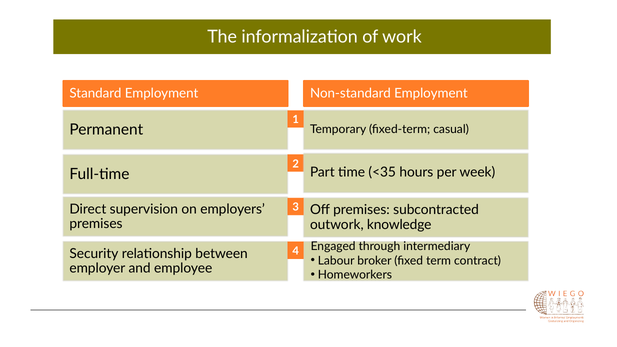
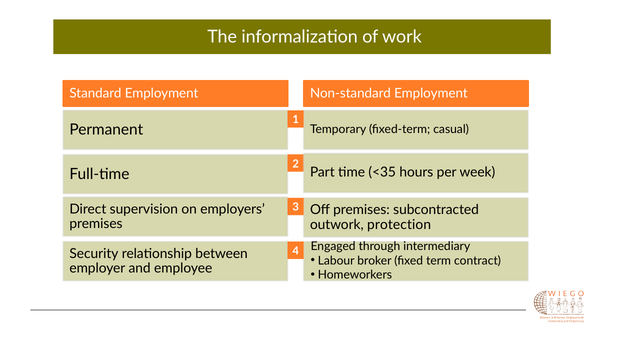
knowledge: knowledge -> protection (399, 225)
